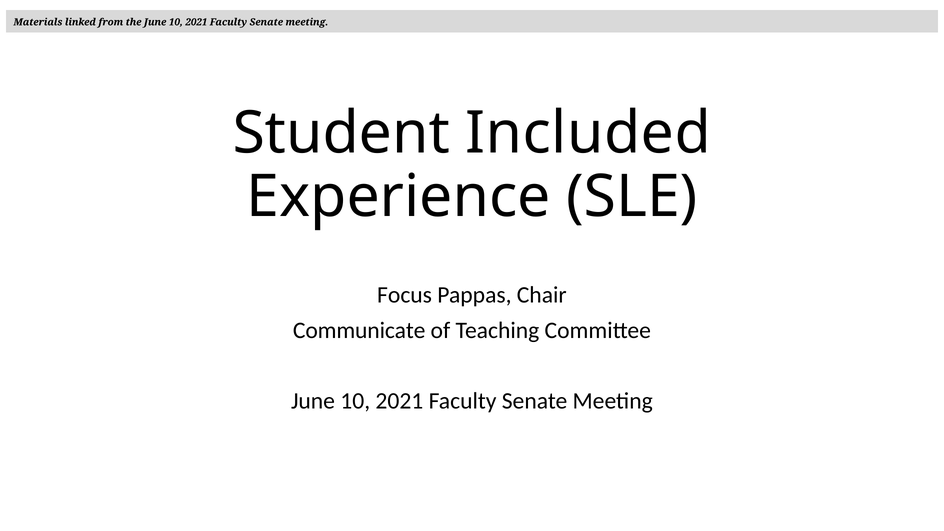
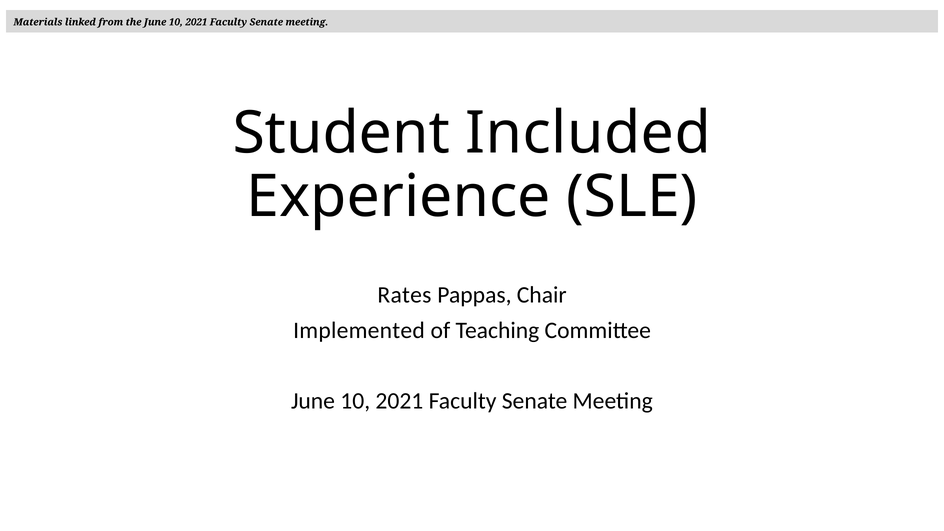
Focus: Focus -> Rates (404, 295)
Communicate: Communicate -> Implemented (359, 330)
